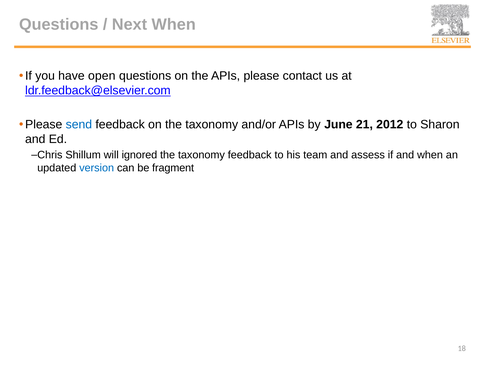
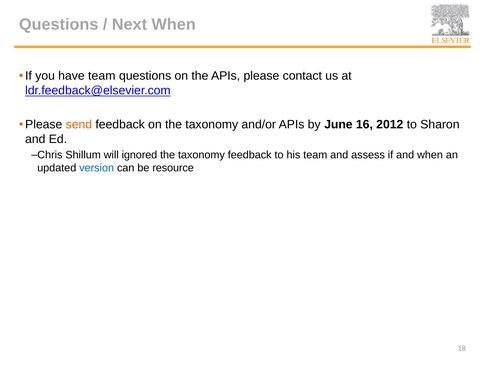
have open: open -> team (102, 76)
send colour: blue -> orange (79, 125)
21: 21 -> 16 (364, 125)
fragment: fragment -> resource (173, 168)
